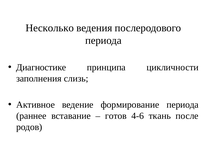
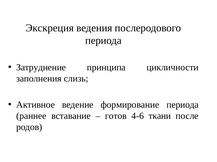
Несколько: Несколько -> Экскреция (50, 28)
Диагностике: Диагностике -> Затруднение (41, 68)
ткань: ткань -> ткани (160, 116)
